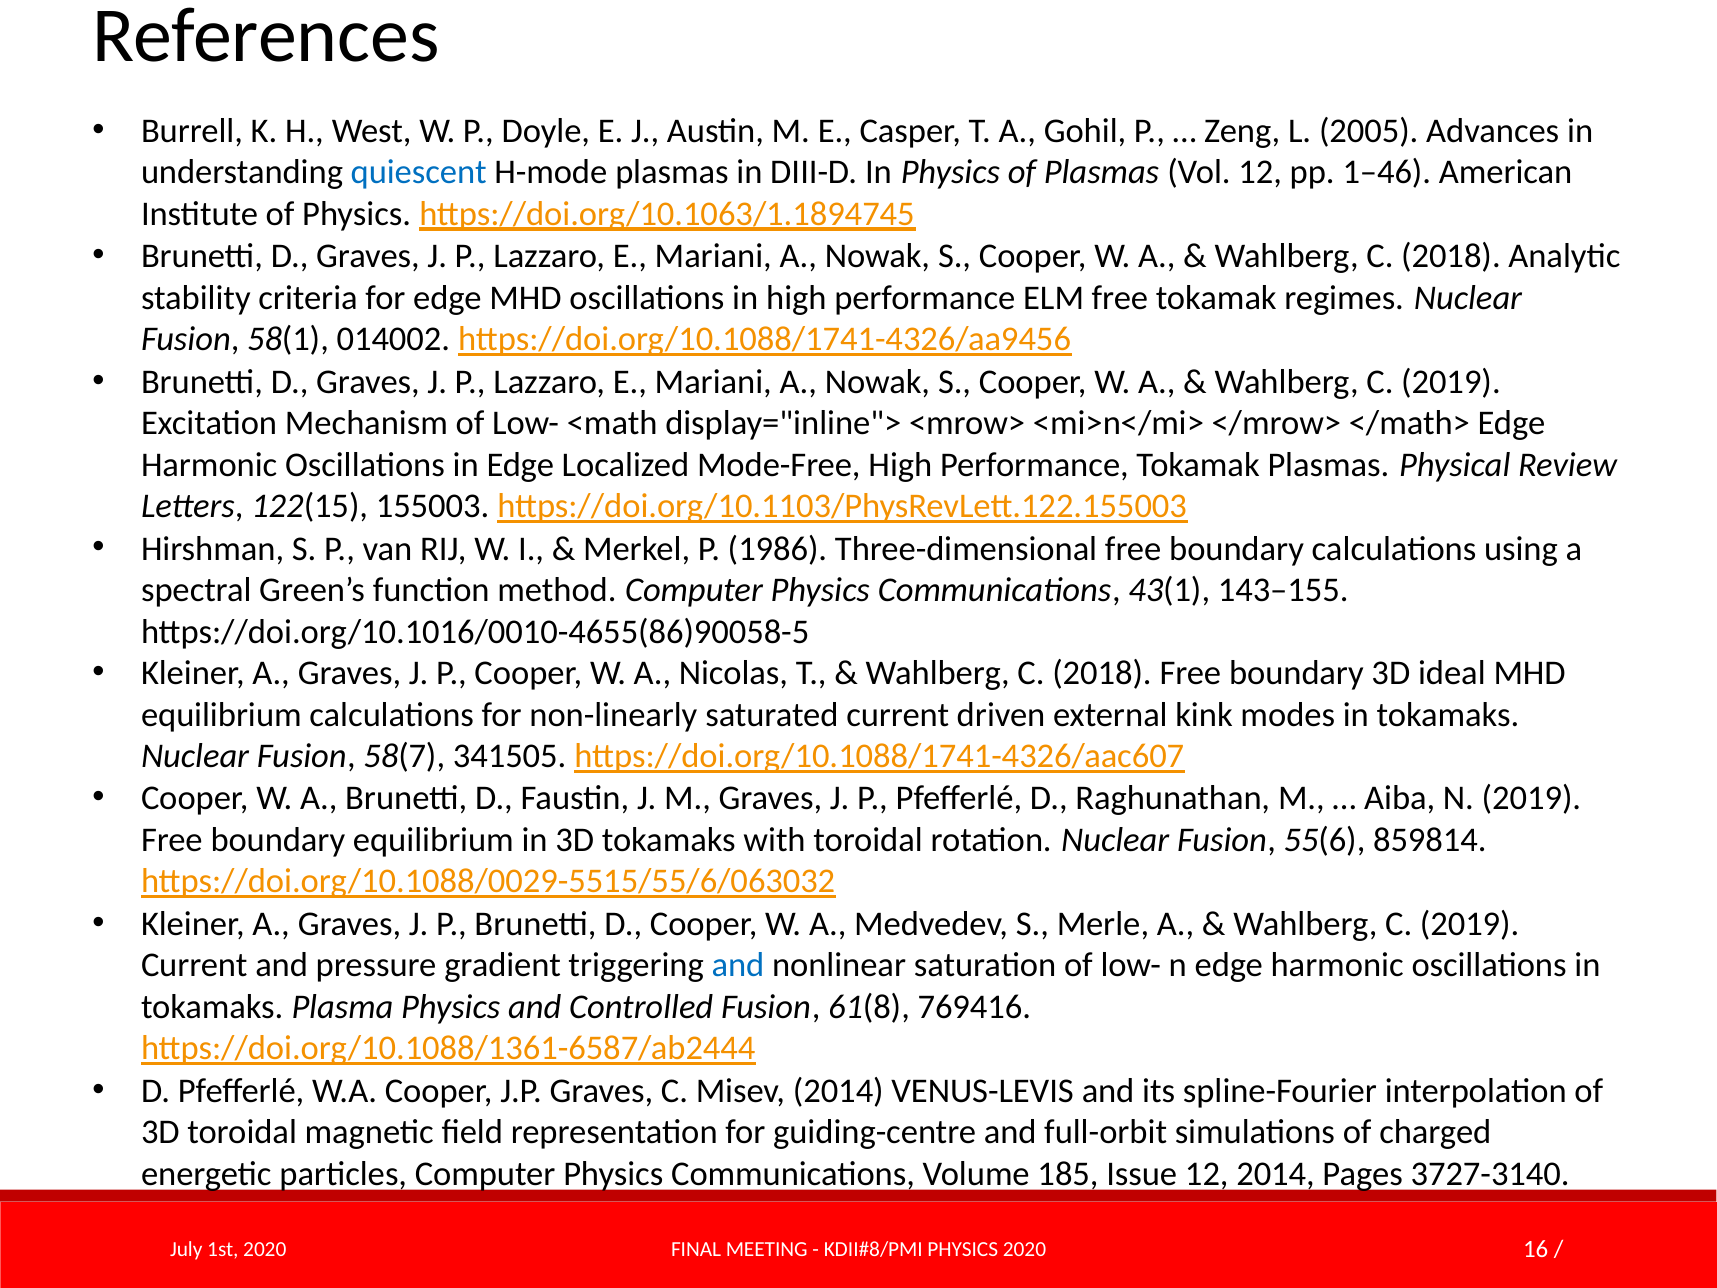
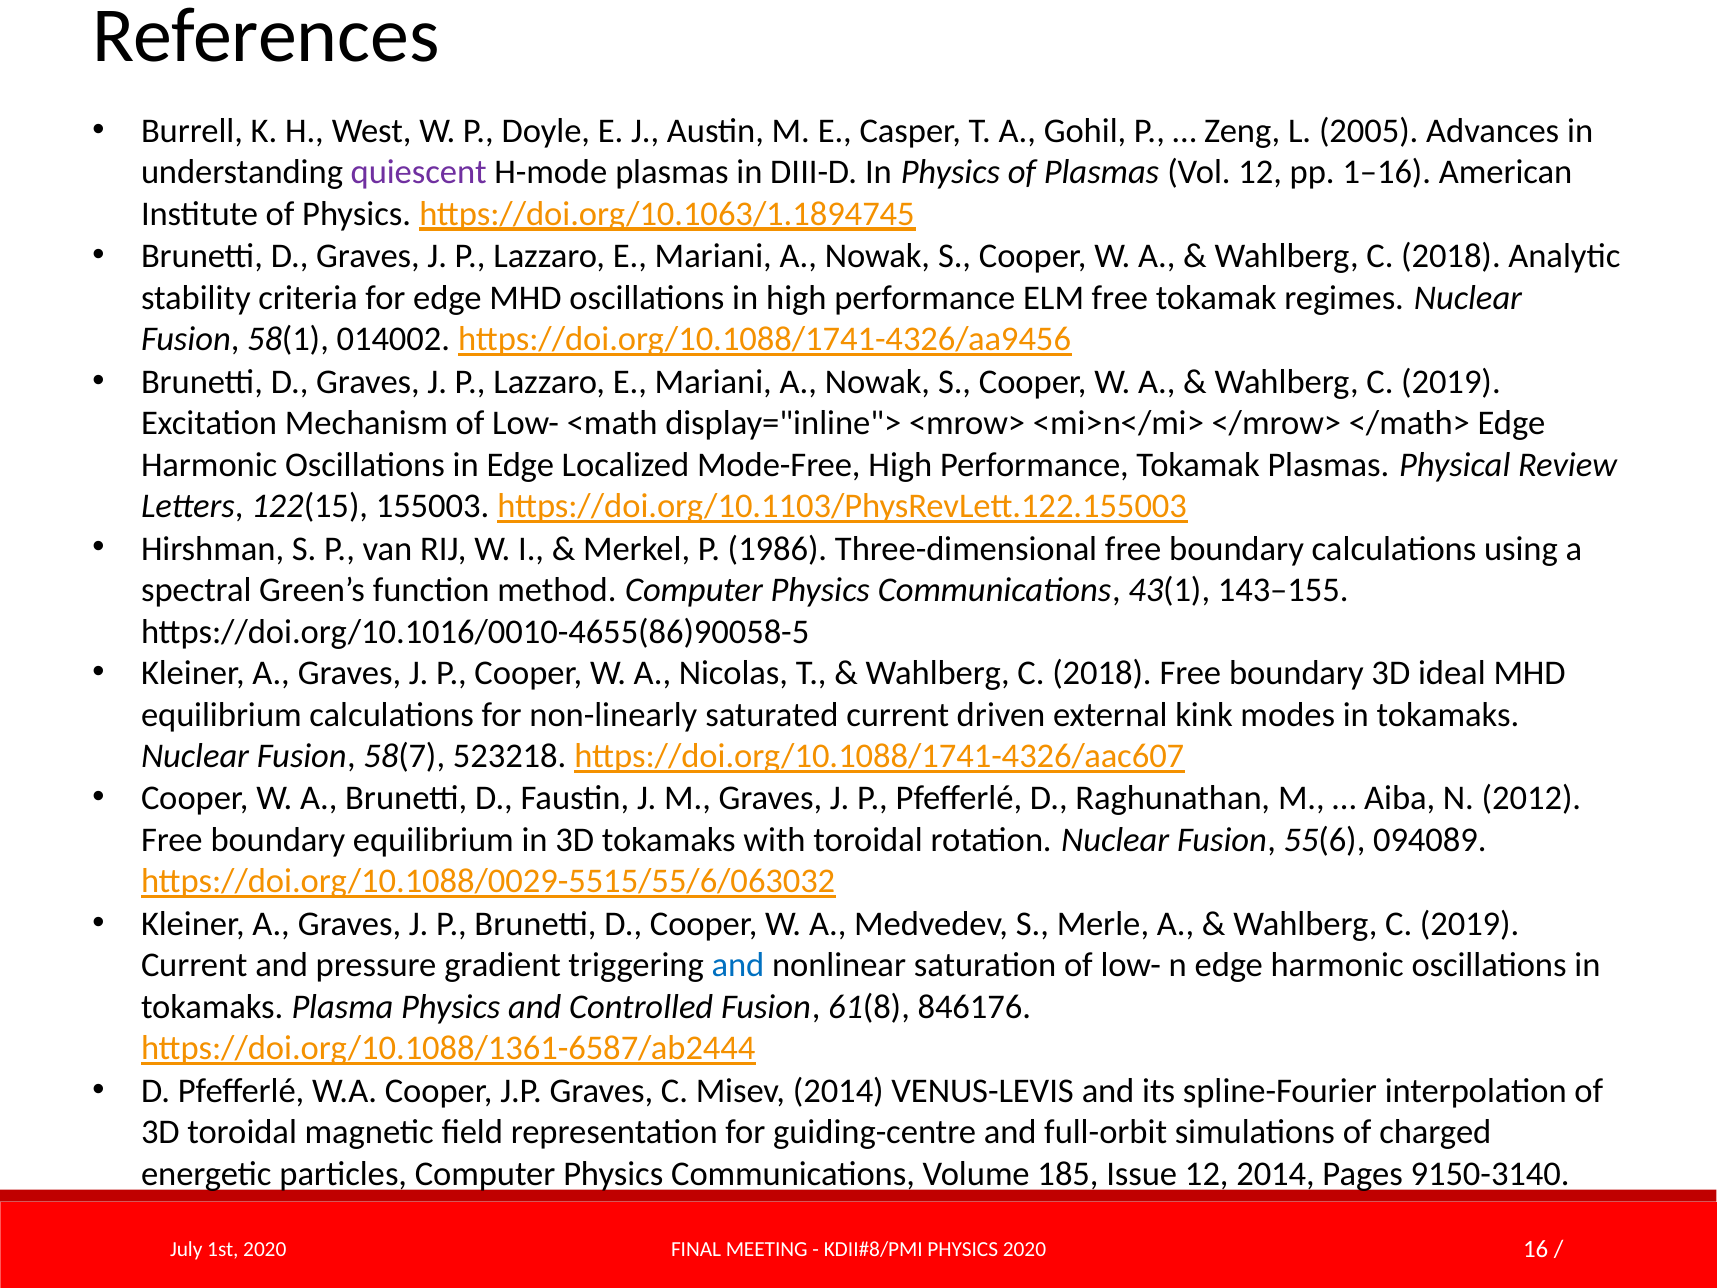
quiescent colour: blue -> purple (419, 172)
1–46: 1–46 -> 1–16 (1387, 172)
341505: 341505 -> 523218 (510, 756)
N 2019: 2019 -> 2012 (1531, 798)
859814: 859814 -> 094089 (1430, 840)
769416: 769416 -> 846176 (974, 1007)
3727-3140: 3727-3140 -> 9150-3140 (1490, 1173)
